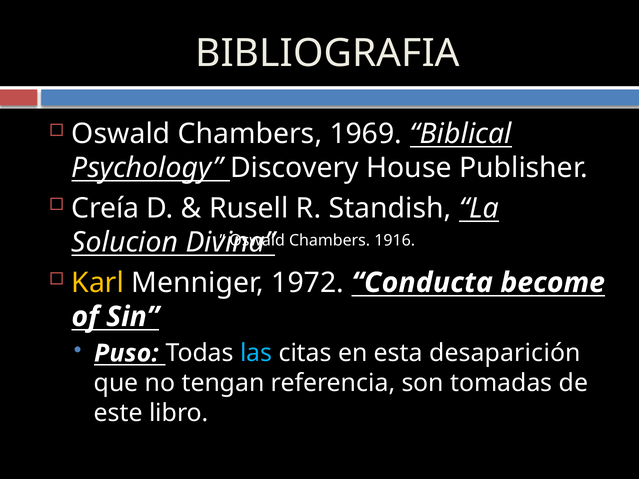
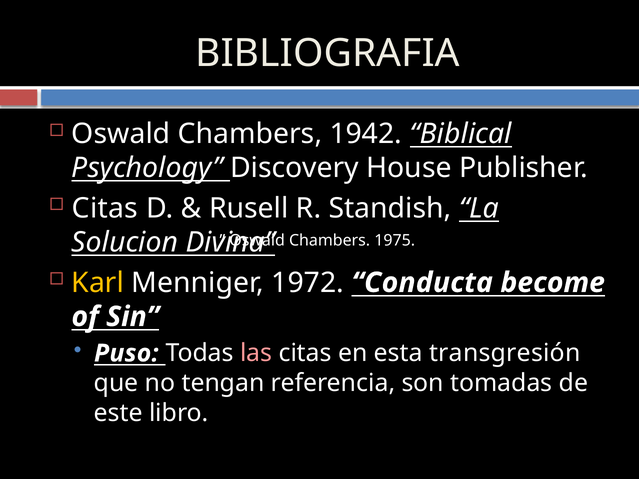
1969: 1969 -> 1942 (366, 134)
Creía: Creía -> Citas (105, 208)
1916: 1916 -> 1975 (395, 241)
las colour: light blue -> pink (256, 353)
desaparición: desaparición -> transgresión (505, 353)
